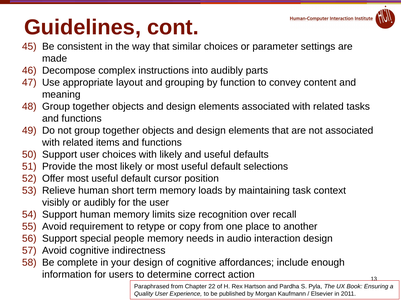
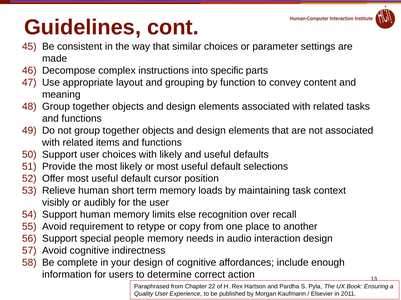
into audibly: audibly -> specific (227, 71)
size: size -> else (187, 215)
